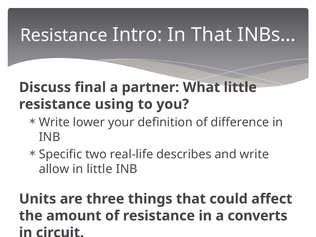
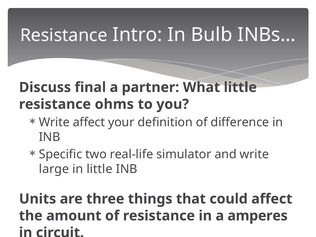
In That: That -> Bulb (212, 35)
using: using -> ohms (114, 104)
Write lower: lower -> affect (89, 122)
describes: describes -> simulator (184, 154)
allow: allow -> large (54, 169)
converts: converts -> amperes (258, 216)
